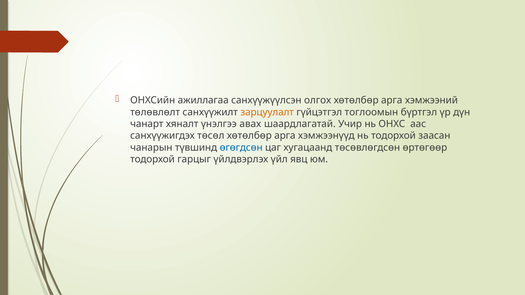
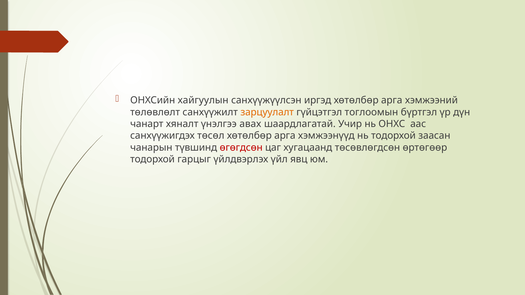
ажиллагаа: ажиллагаа -> хайгуулын (203, 100)
олгох: олгох -> иргэд (318, 100)
өгөгдсөн colour: blue -> red (241, 148)
